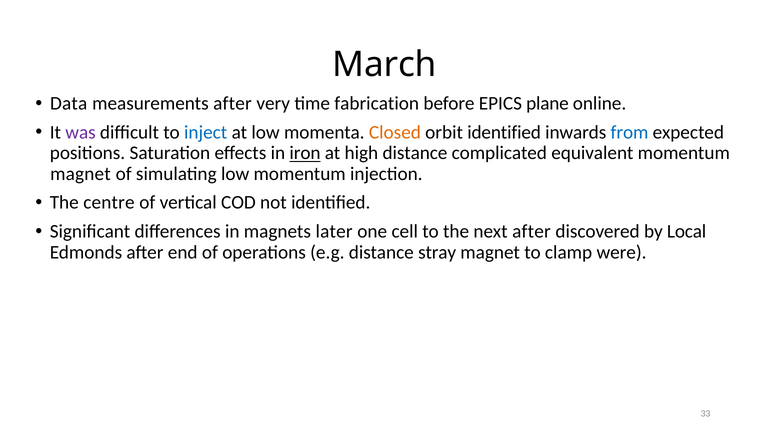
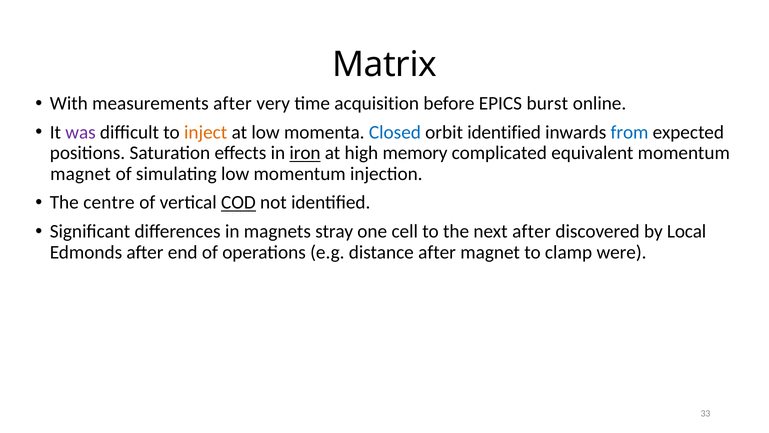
March: March -> Matrix (385, 65)
Data: Data -> With (69, 103)
fabrication: fabrication -> acquisition (377, 103)
plane: plane -> burst (547, 103)
inject colour: blue -> orange (206, 132)
Closed colour: orange -> blue (395, 132)
high distance: distance -> memory (415, 153)
COD underline: none -> present (238, 202)
later: later -> stray (334, 231)
distance stray: stray -> after (437, 252)
